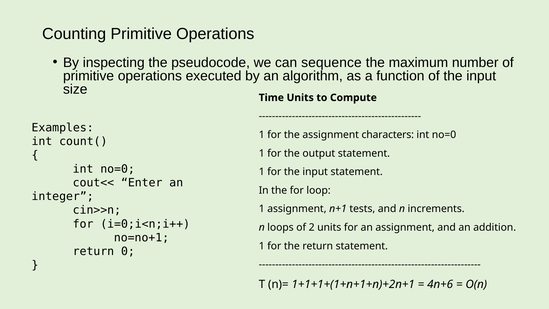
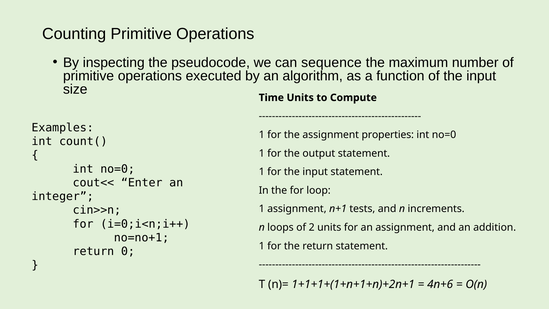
characters: characters -> properties (388, 135)
